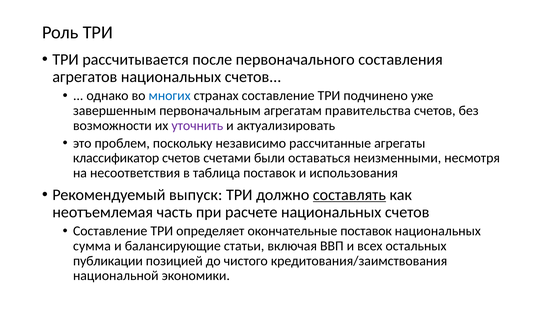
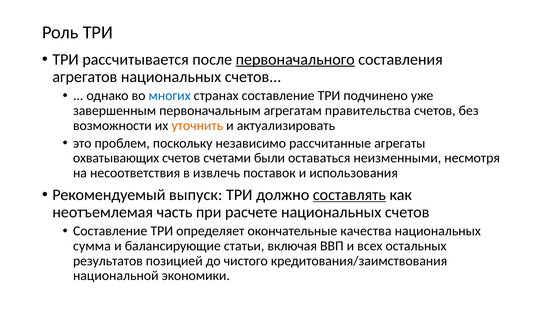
первоначального underline: none -> present (295, 59)
уточнить colour: purple -> orange (197, 125)
классификатор: классификатор -> охватывающих (116, 158)
таблица: таблица -> извлечь (217, 173)
окончательные поставок: поставок -> качества (366, 231)
публикации: публикации -> результатов (108, 261)
